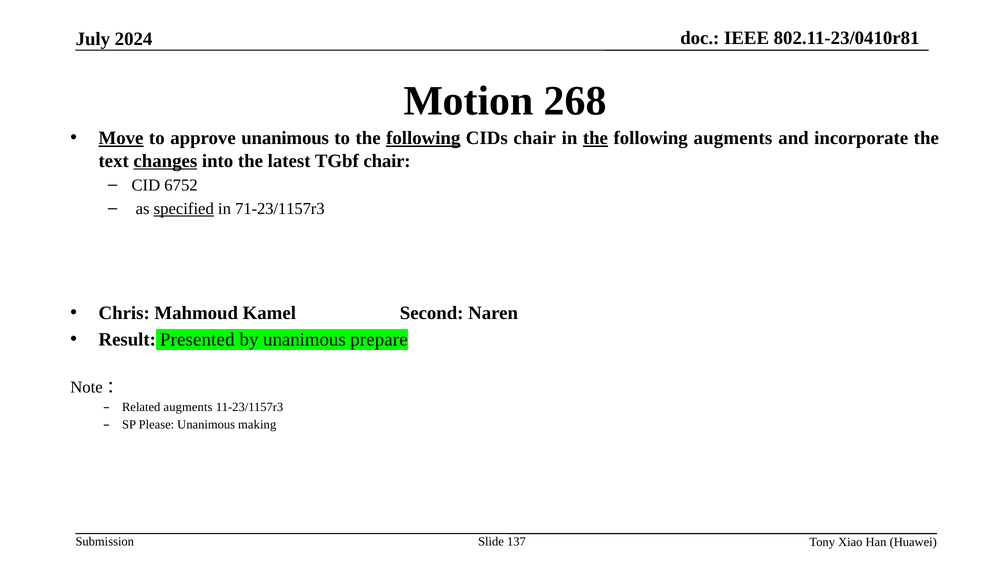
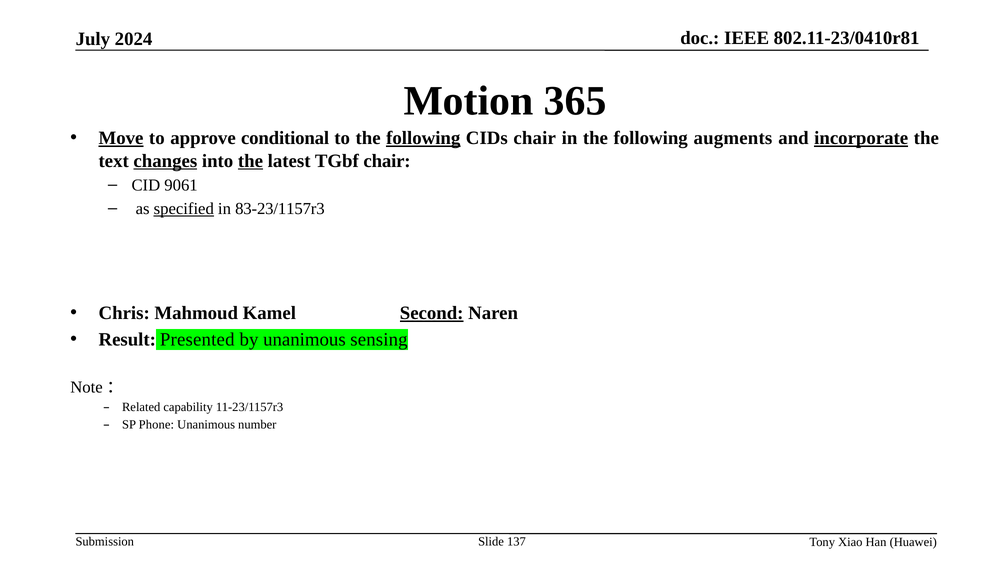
268: 268 -> 365 (575, 101)
approve unanimous: unanimous -> conditional (285, 138)
the underline: present -> none (595, 138)
incorporate underline: none -> present (861, 138)
the underline: none -> present (251, 161)
6752: 6752 -> 9061 (181, 185)
71-23/1157r3: 71-23/1157r3 -> 83-23/1157r3 (280, 209)
Second underline: none -> present (432, 313)
prepare: prepare -> sensing (379, 339)
Related augments: augments -> capability (188, 407)
Please: Please -> Phone (156, 425)
making: making -> number (257, 425)
